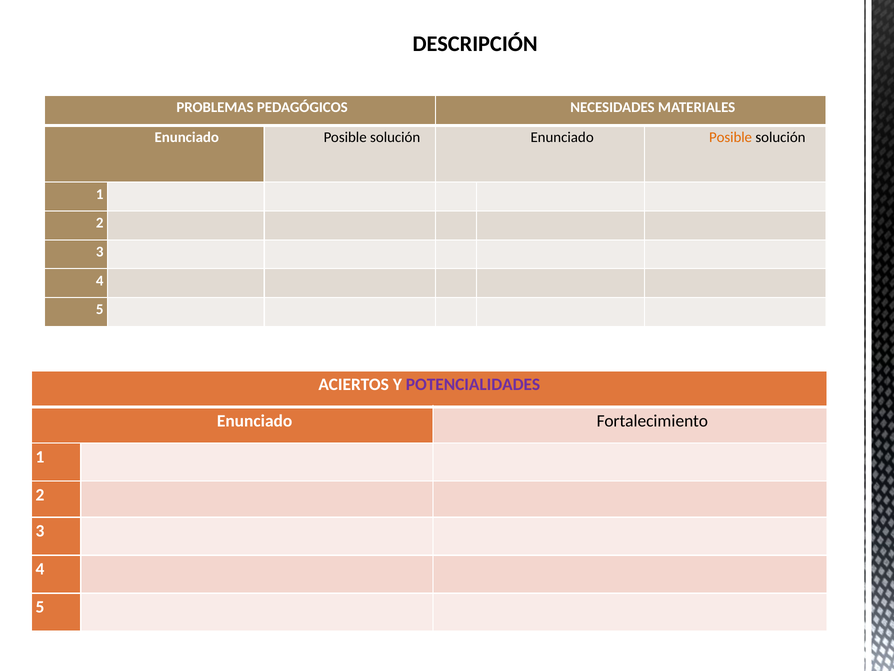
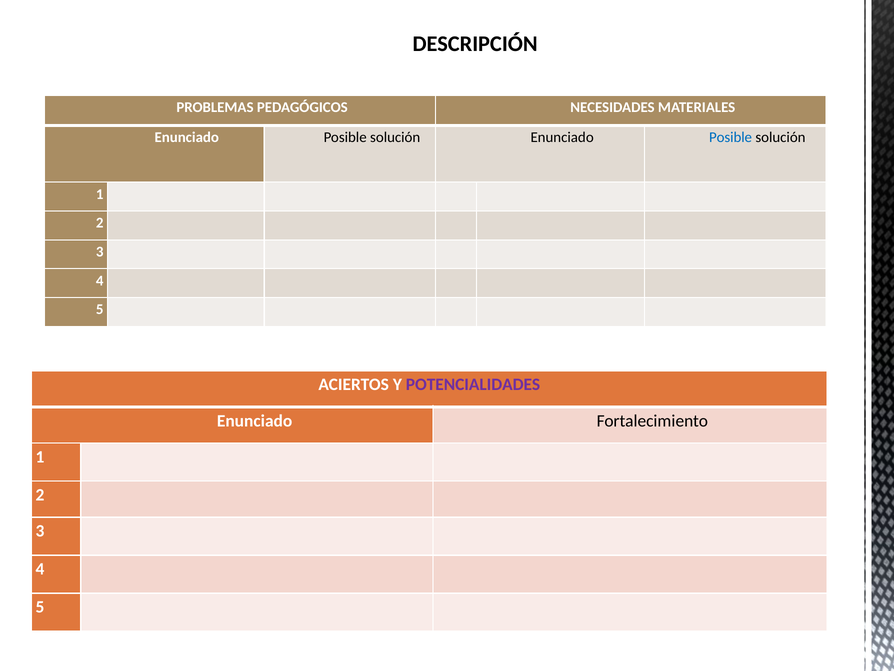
Posible colour: orange -> blue (731, 137)
